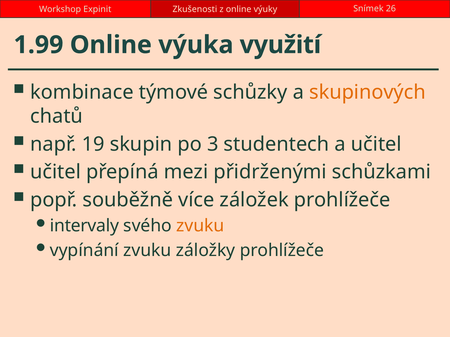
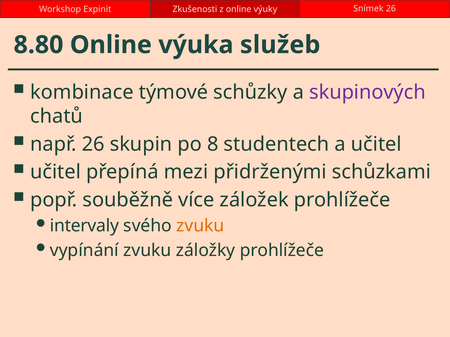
1.99: 1.99 -> 8.80 (38, 45)
využití: využití -> služeb (280, 45)
skupinových colour: orange -> purple (367, 92)
např 19: 19 -> 26 (93, 144)
3: 3 -> 8 (213, 144)
